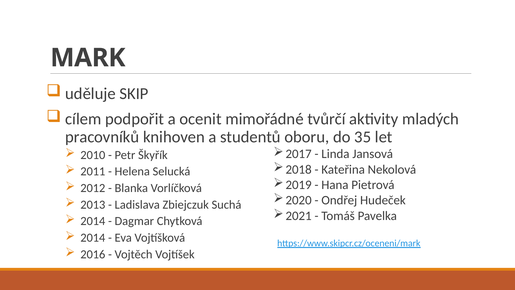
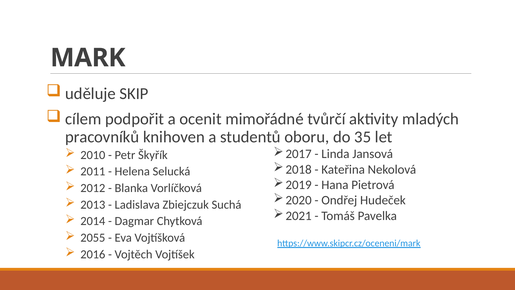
2014: 2014 -> 2055 (93, 238)
